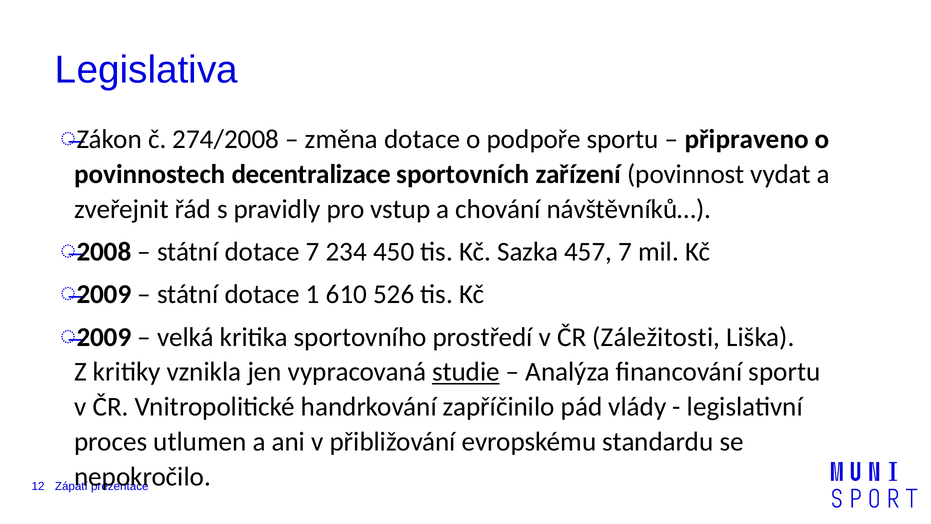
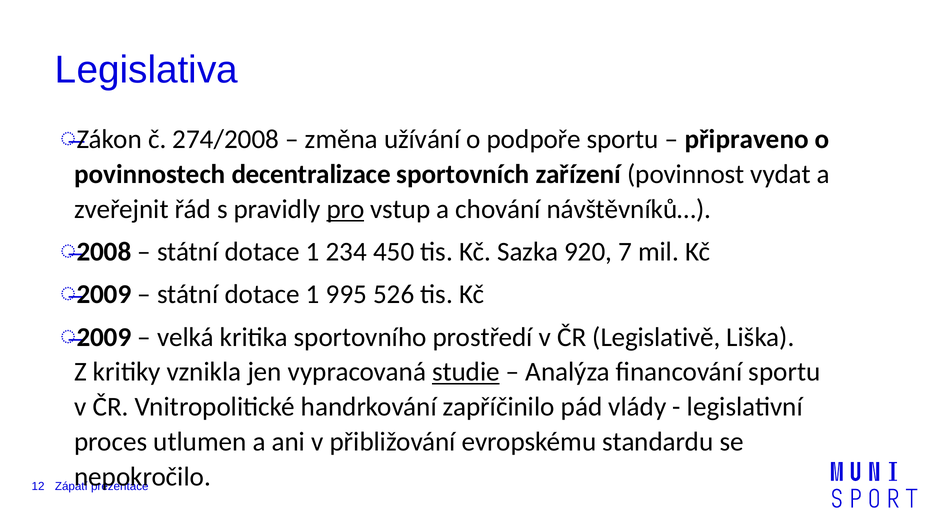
změna dotace: dotace -> užívání (422, 139)
pro underline: none -> present (346, 209)
7: 7 -> 1 (313, 252)
457: 457 -> 920 (588, 252)
610: 610 -> 995 (346, 294)
Záležitosti: Záležitosti -> Legislativě (656, 337)
